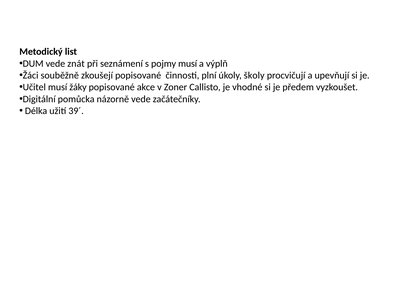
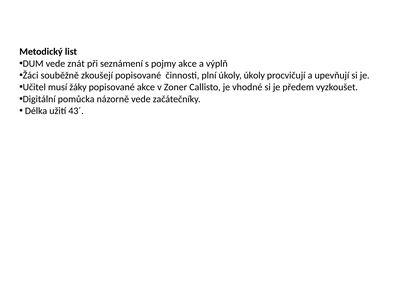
pojmy musí: musí -> akce (188, 64)
úkoly školy: školy -> úkoly (254, 75)
39´: 39´ -> 43´ (76, 111)
